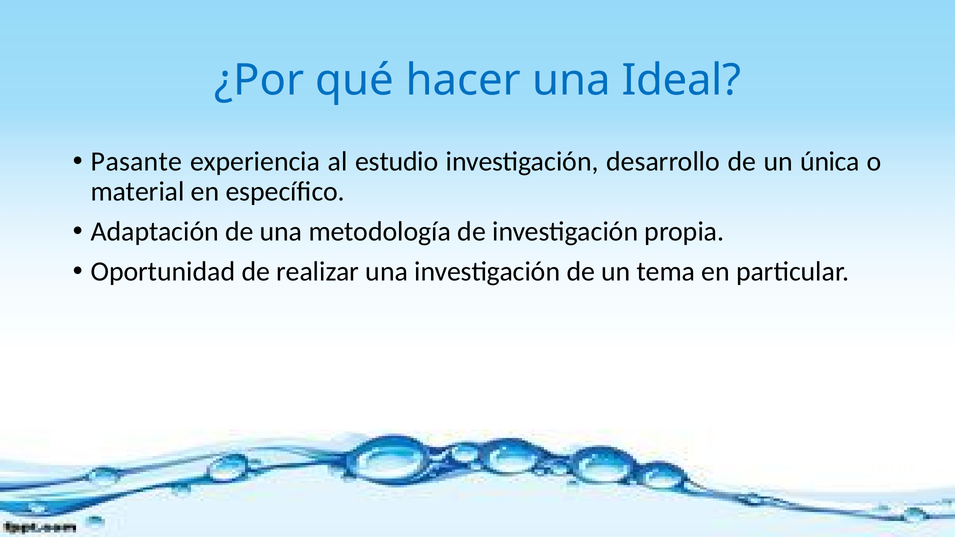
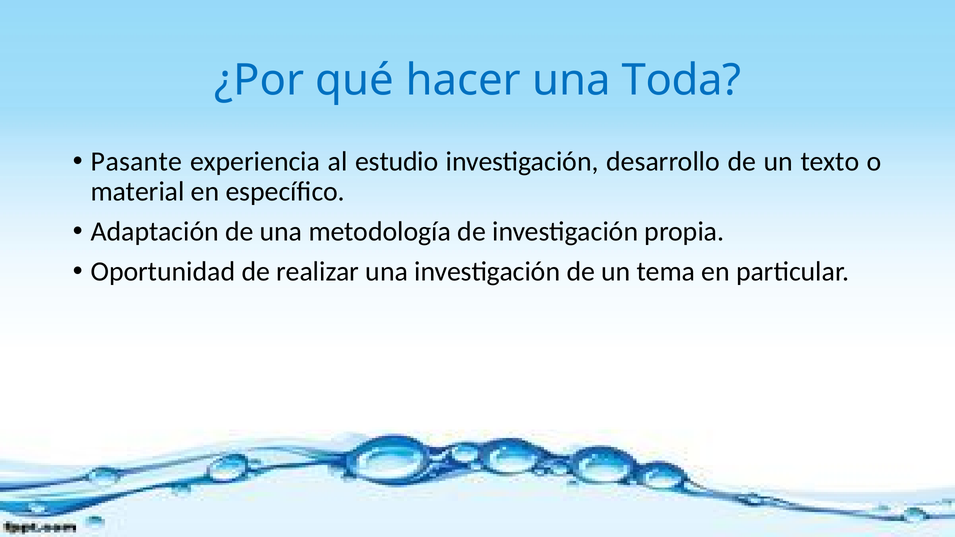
Ideal: Ideal -> Toda (682, 80)
única: única -> texto (830, 161)
